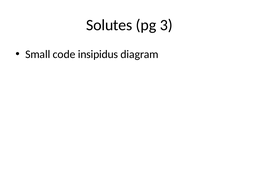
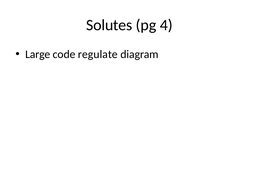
3: 3 -> 4 (166, 25)
Small: Small -> Large (38, 54)
insipidus: insipidus -> regulate (98, 54)
